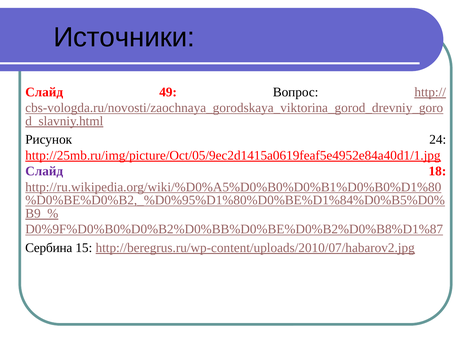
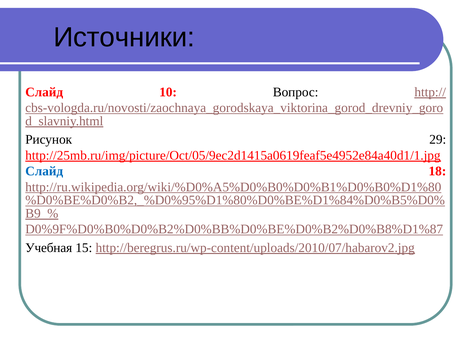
49: 49 -> 10 (168, 92)
24: 24 -> 29 (438, 140)
Слайд colour: purple -> blue (44, 171)
Сербина: Сербина -> Учебная (49, 248)
